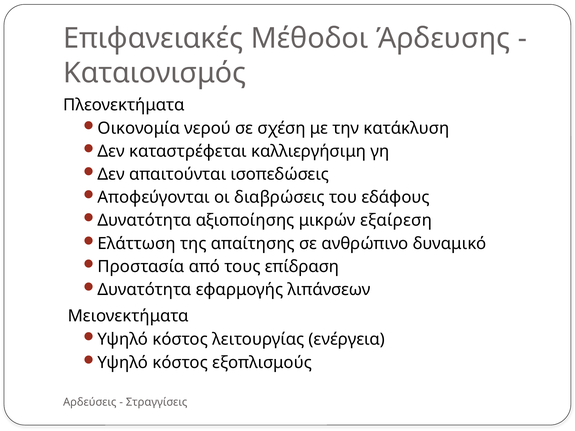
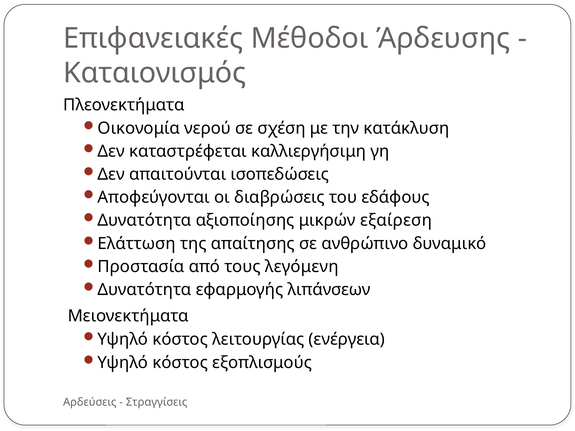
επίδραση: επίδραση -> λεγόμενη (302, 267)
